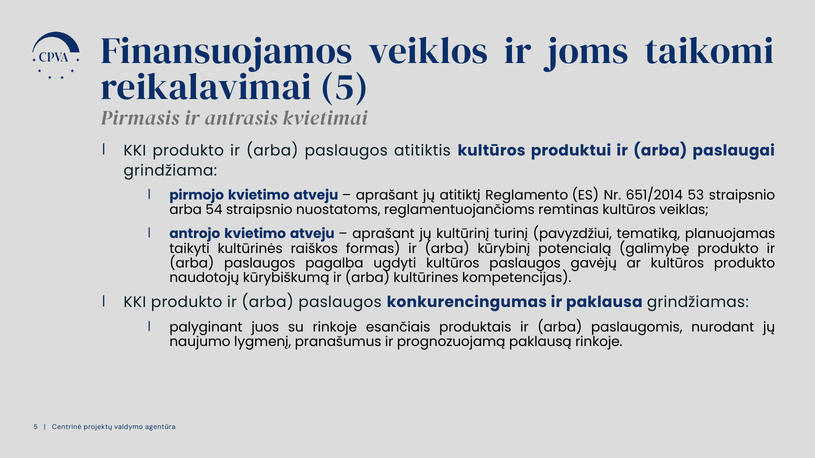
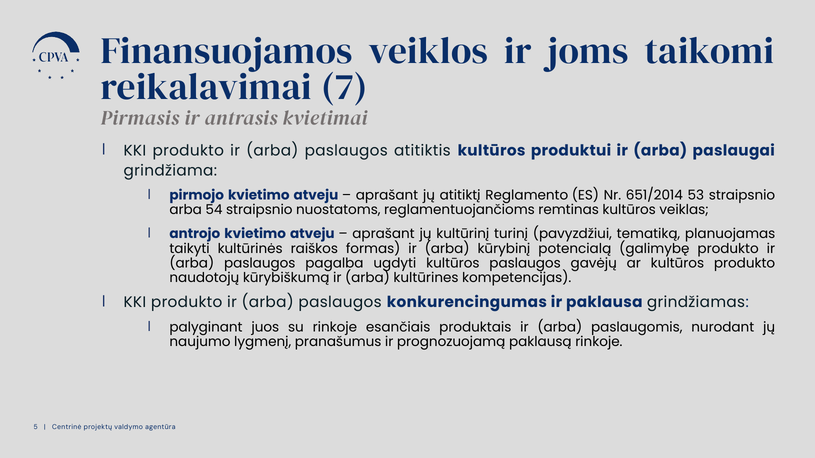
reikalavimai 5: 5 -> 7 (344, 87)
